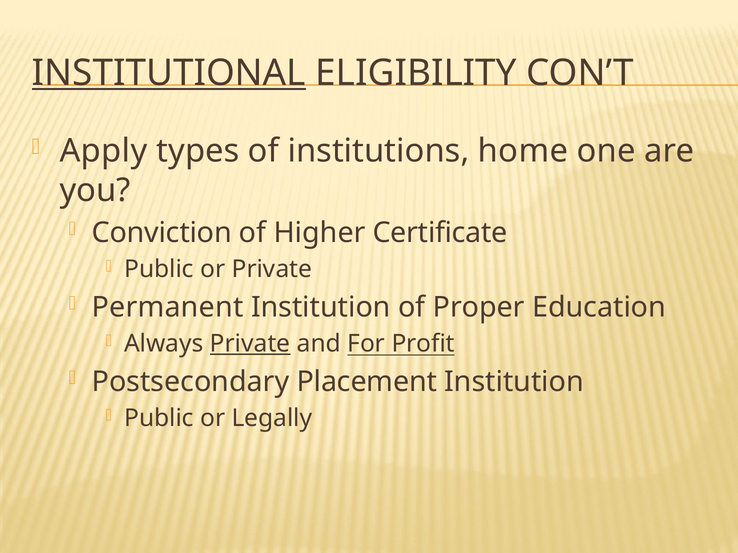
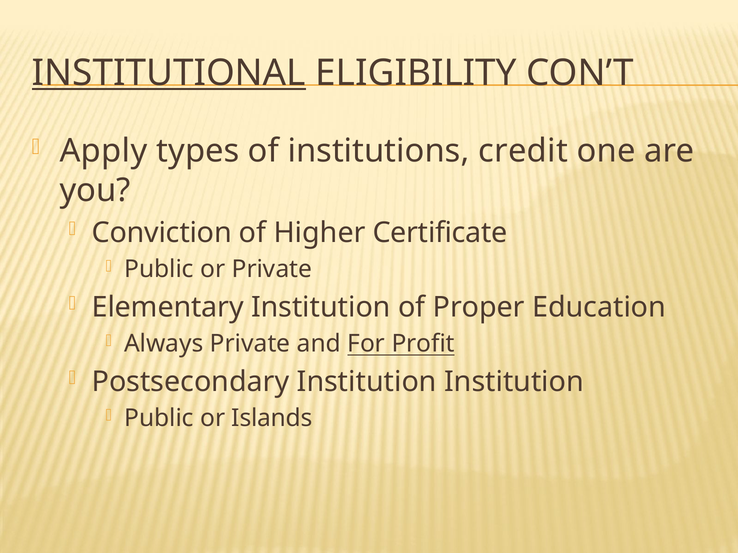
home: home -> credit (523, 151)
Permanent: Permanent -> Elementary (168, 307)
Private underline: present -> none (250, 344)
Postsecondary Placement: Placement -> Institution (367, 382)
Legally: Legally -> Islands (272, 419)
